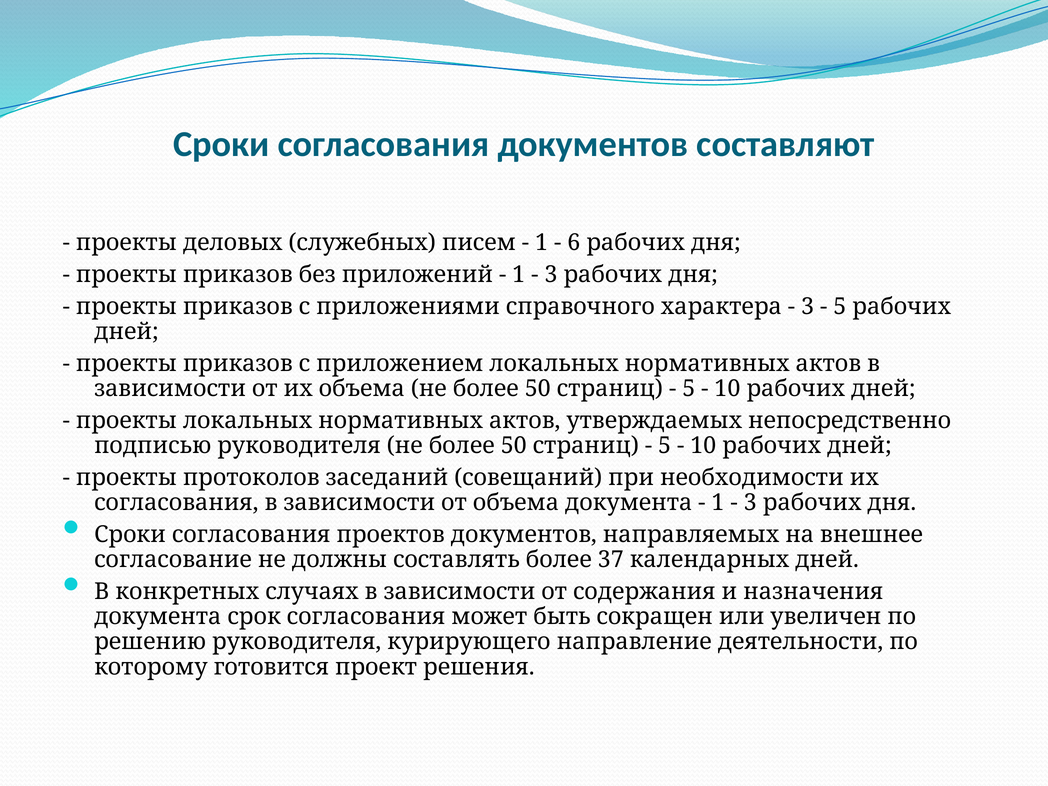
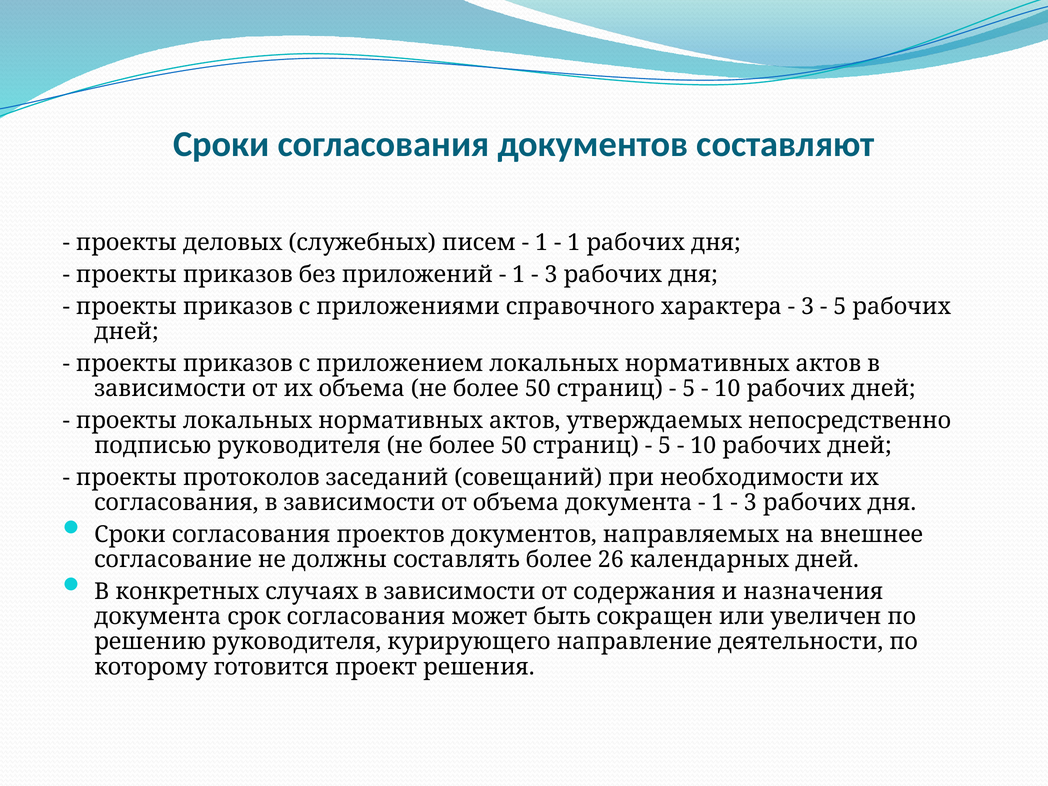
6: 6 -> 1 (574, 243)
37: 37 -> 26 (611, 560)
